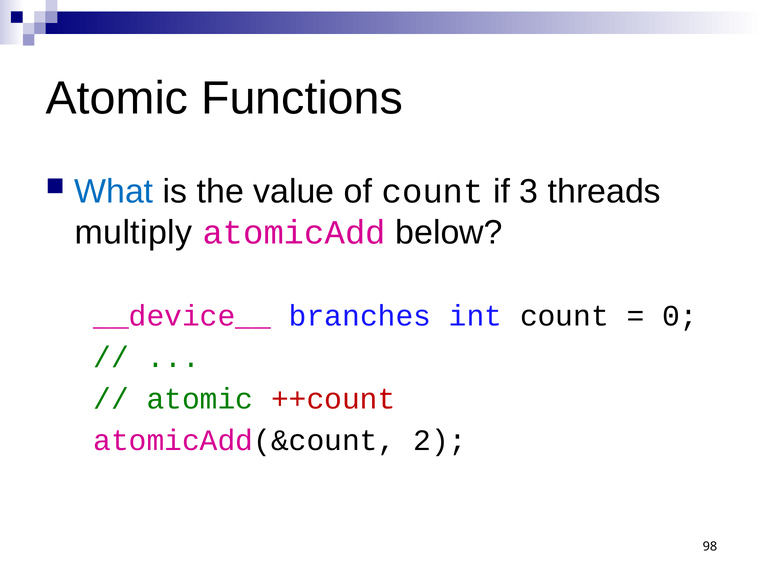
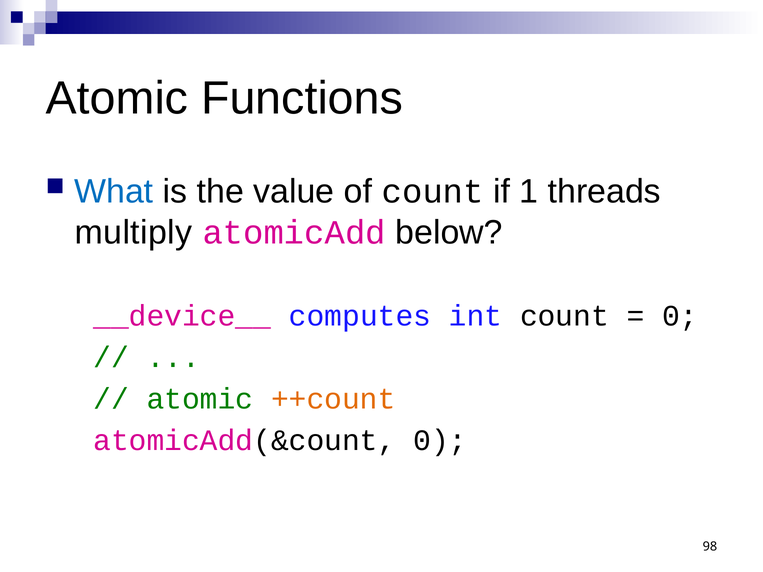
3: 3 -> 1 (529, 192)
branches: branches -> computes (360, 316)
++count colour: red -> orange (333, 399)
atomicAdd(&count 2: 2 -> 0 (440, 441)
